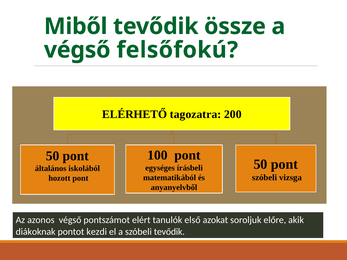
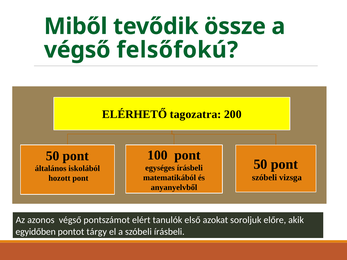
diákoknak: diákoknak -> egyidőben (36, 232)
kezdi: kezdi -> tárgy (97, 232)
szóbeli tevődik: tevődik -> írásbeli (169, 232)
